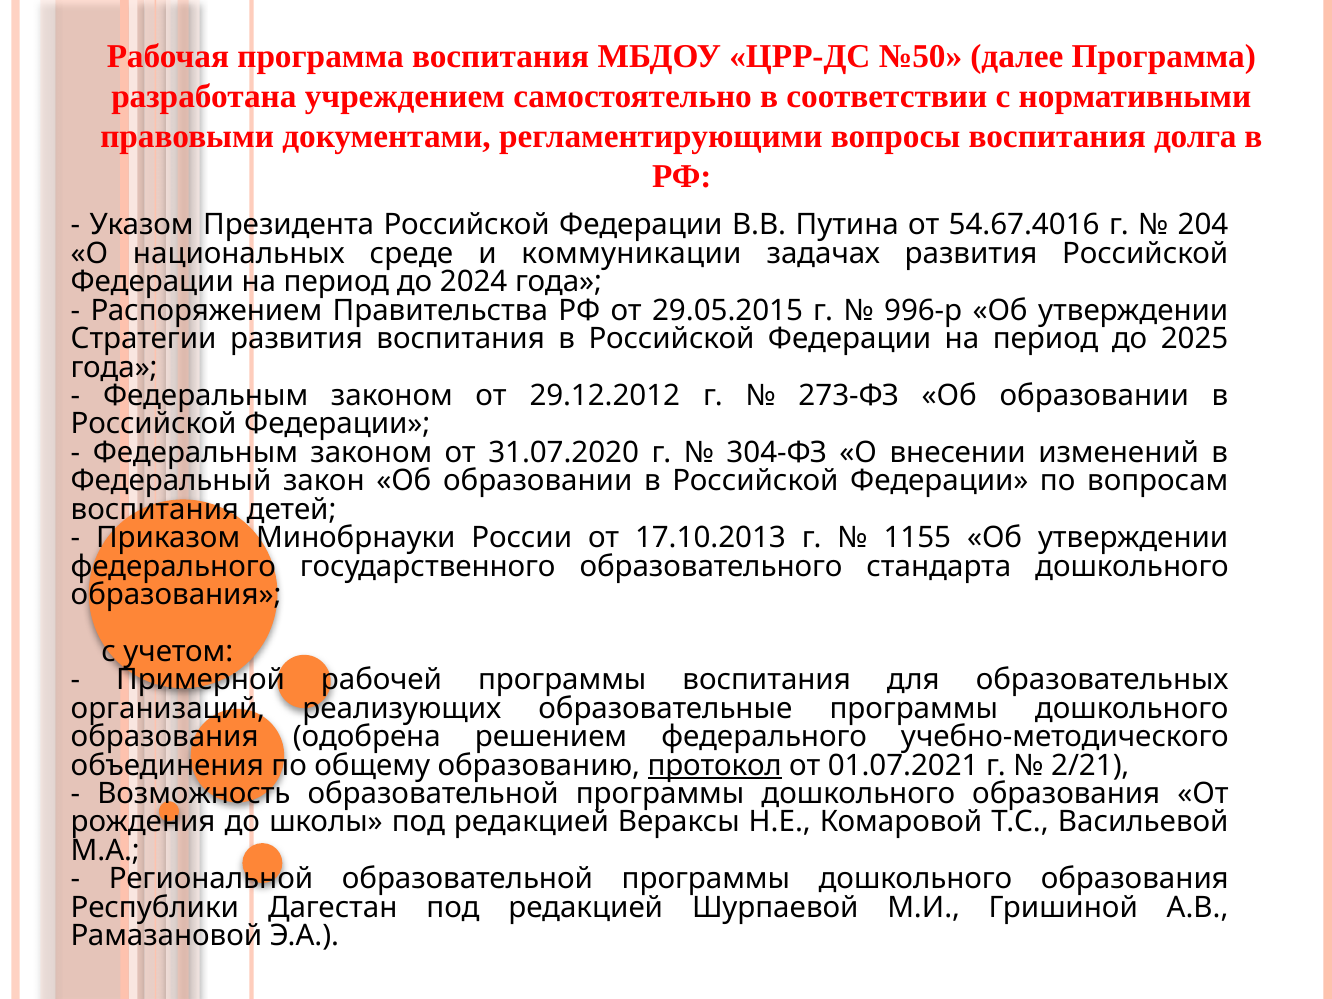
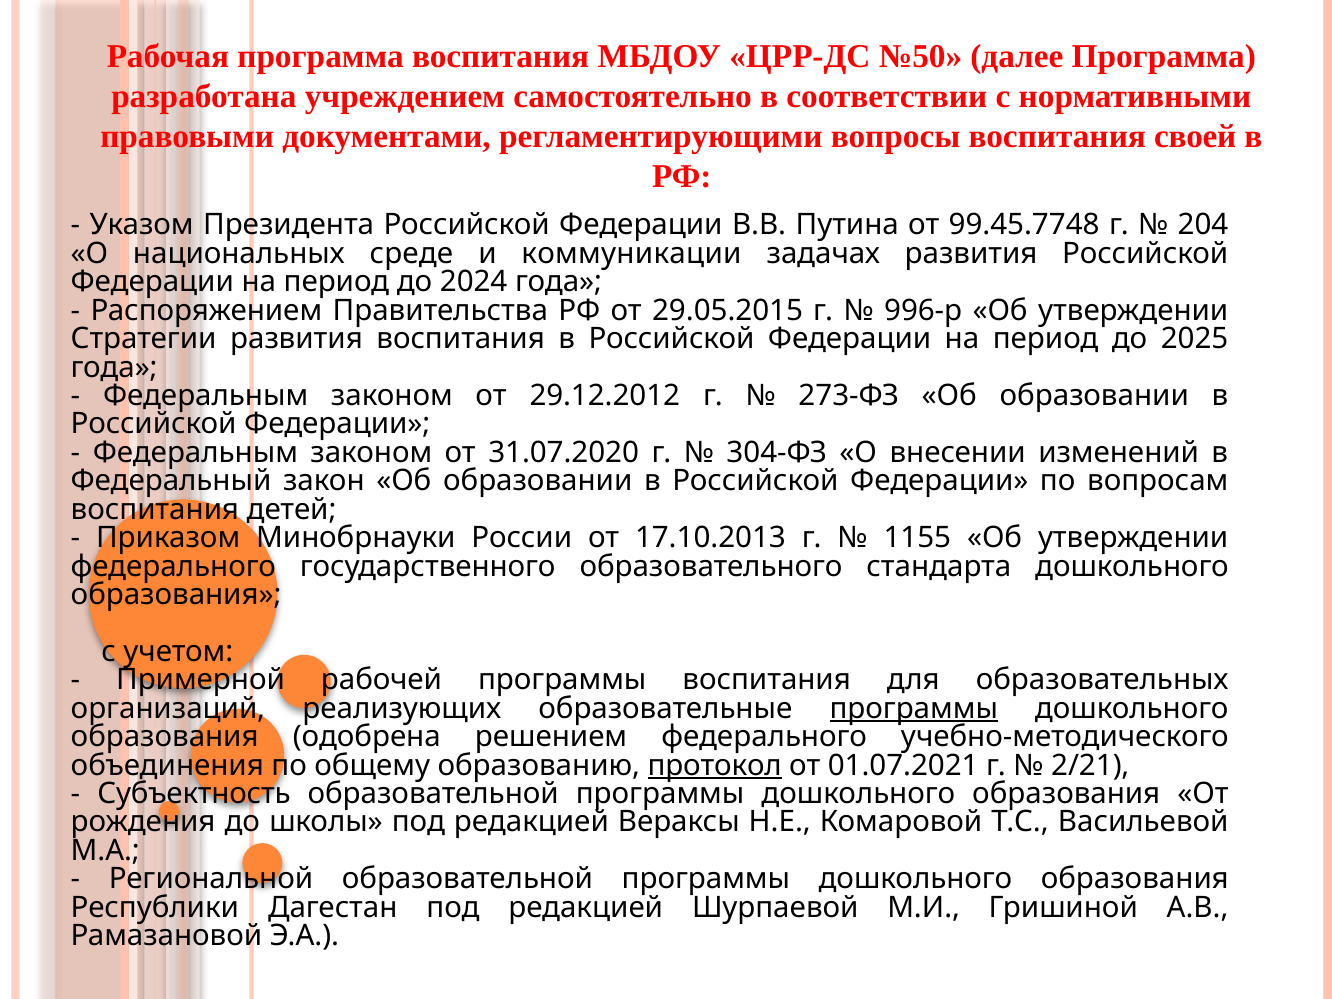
долга: долга -> своей (1195, 136)
54.67.4016: 54.67.4016 -> 99.45.7748 (1024, 225)
программы underline: none -> present (914, 708)
Возможность: Возможность -> Субъектность (194, 794)
